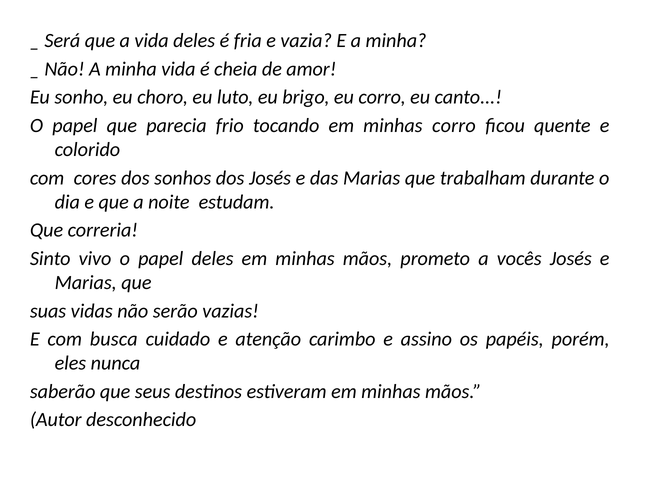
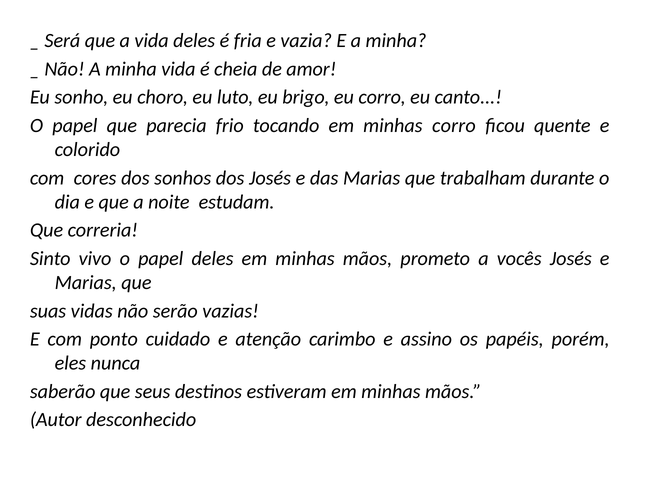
busca: busca -> ponto (114, 339)
